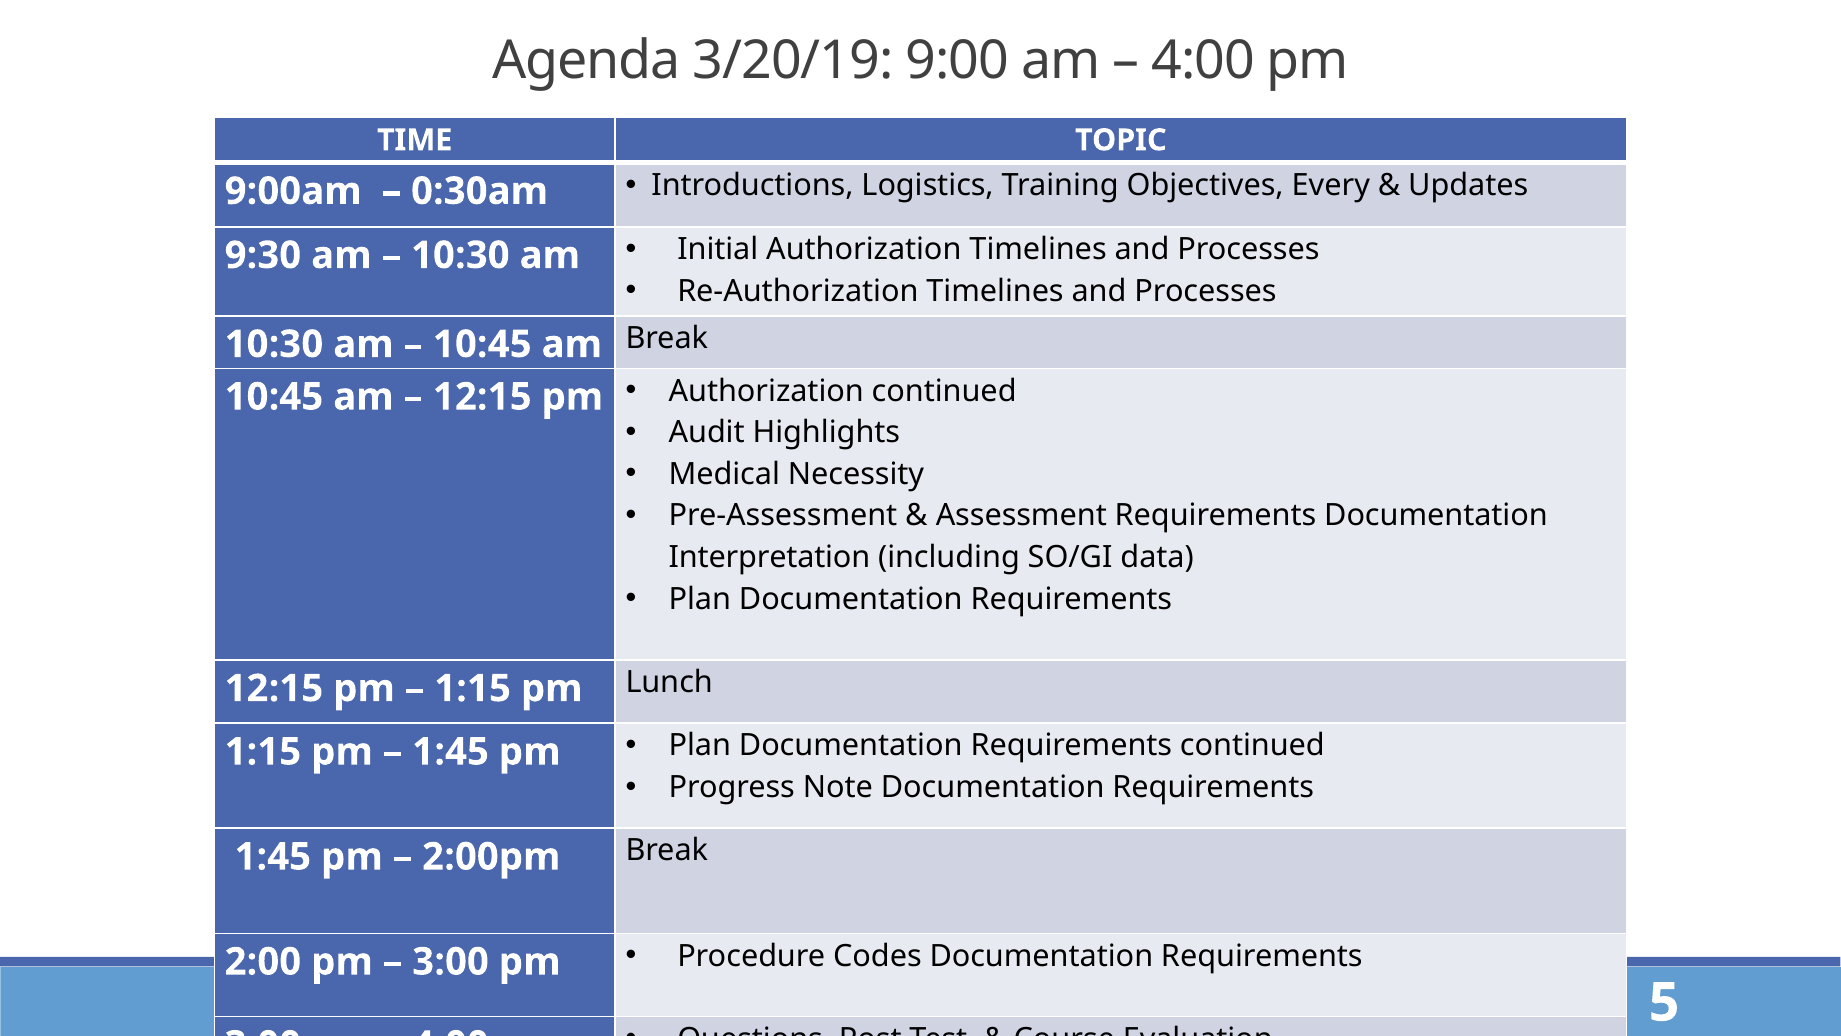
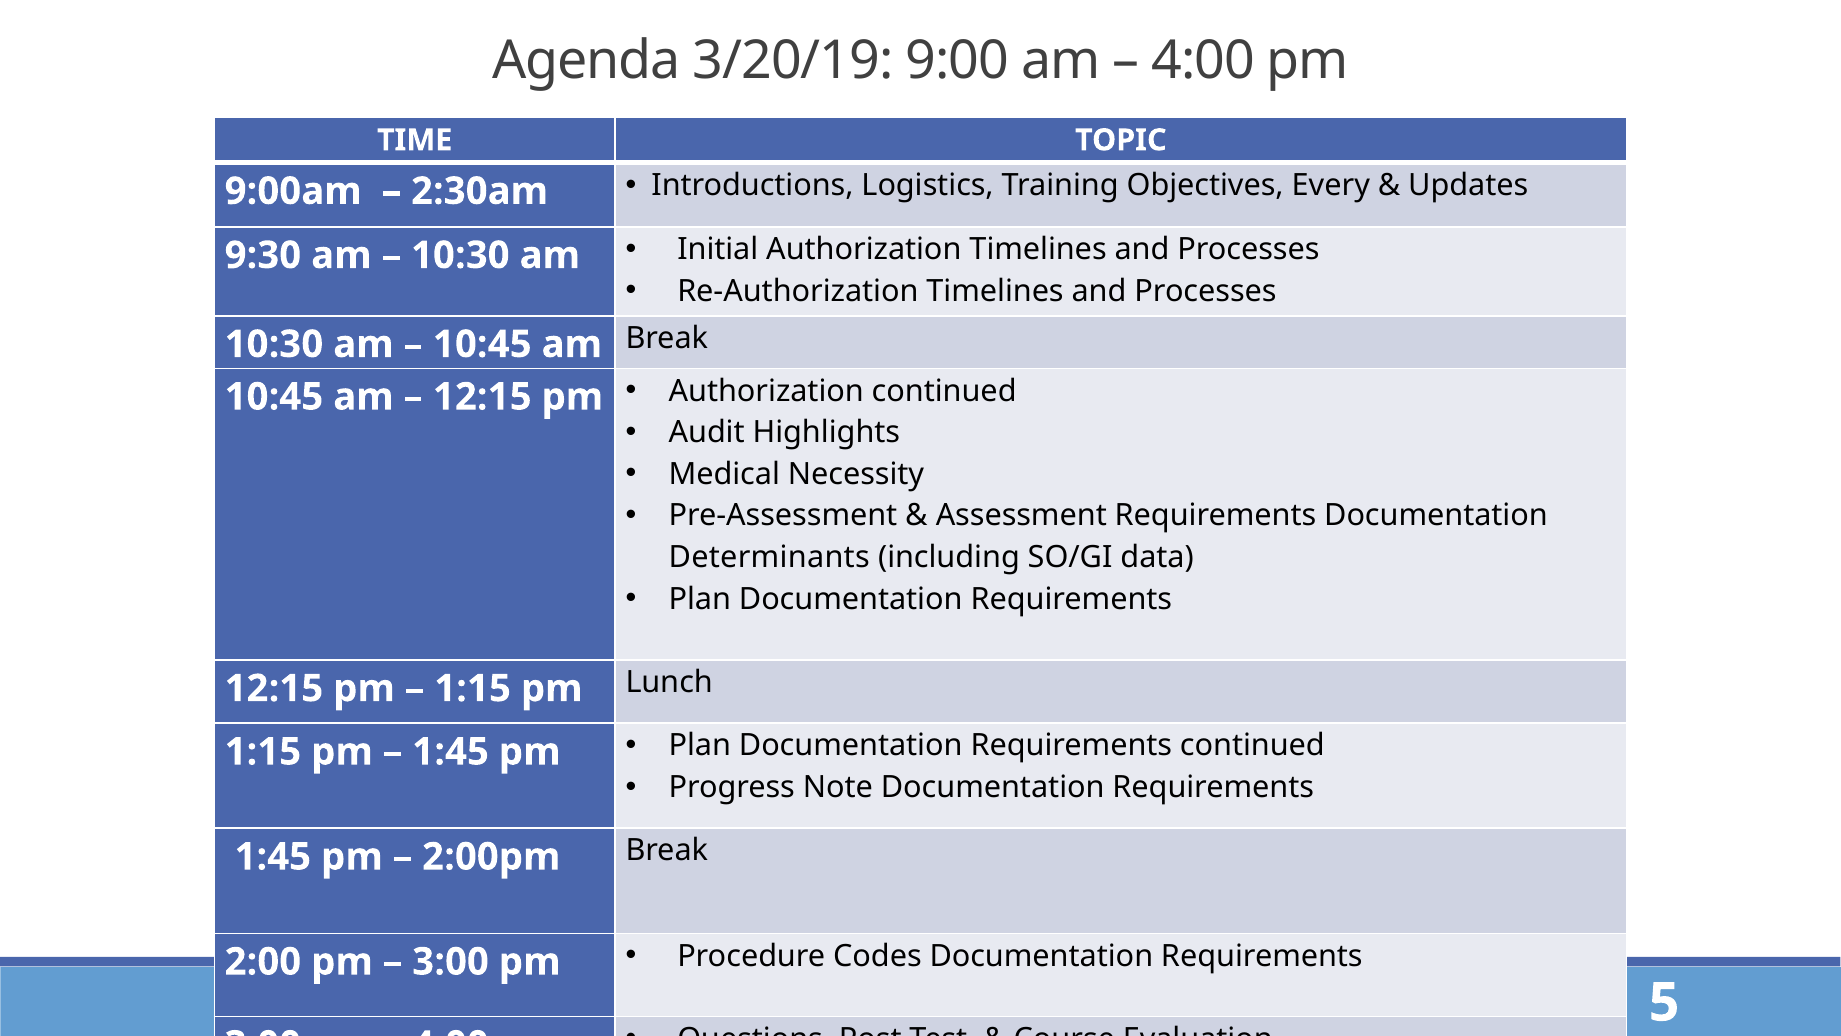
0:30am: 0:30am -> 2:30am (480, 191)
Interpretation: Interpretation -> Determinants (769, 557)
